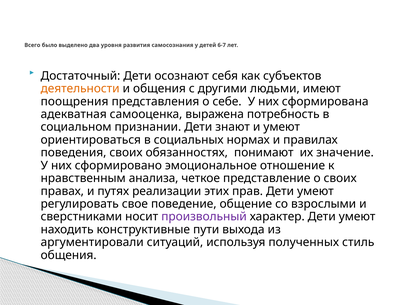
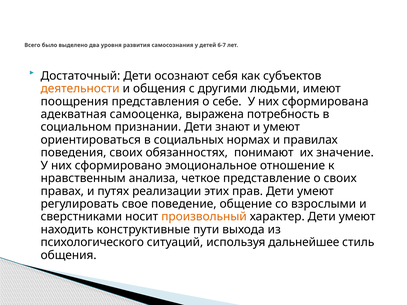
произвольный colour: purple -> orange (204, 217)
аргументировали: аргументировали -> психологического (92, 243)
полученных: полученных -> дальнейшее (304, 243)
